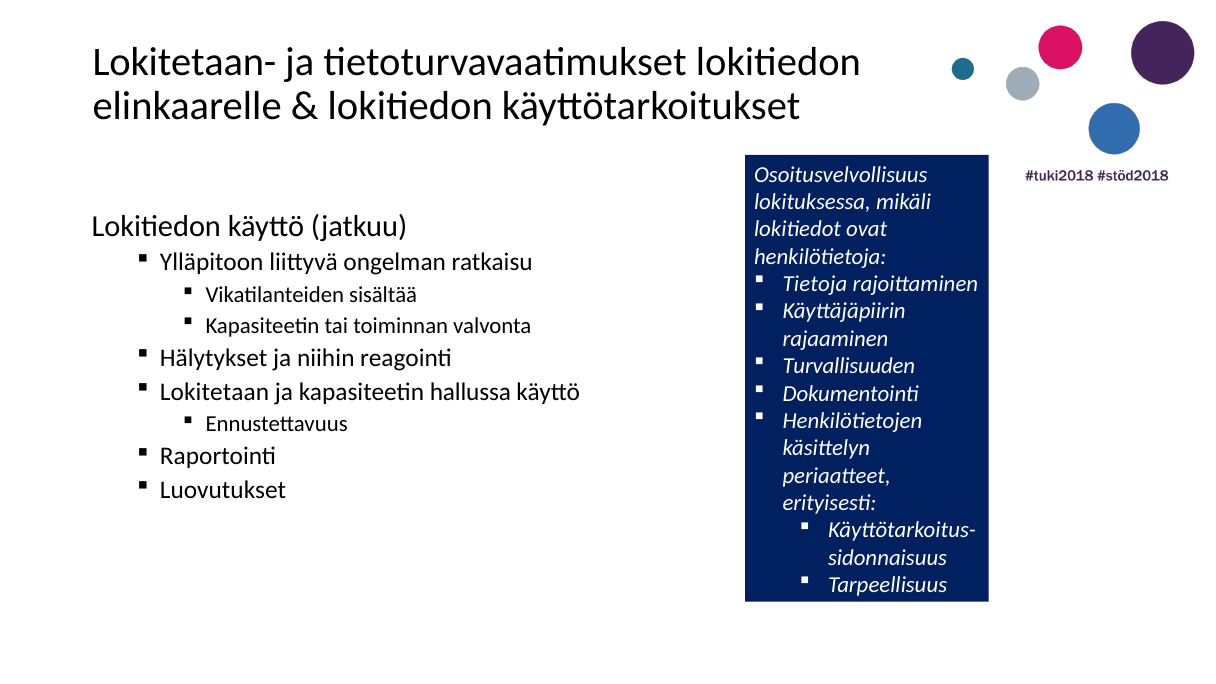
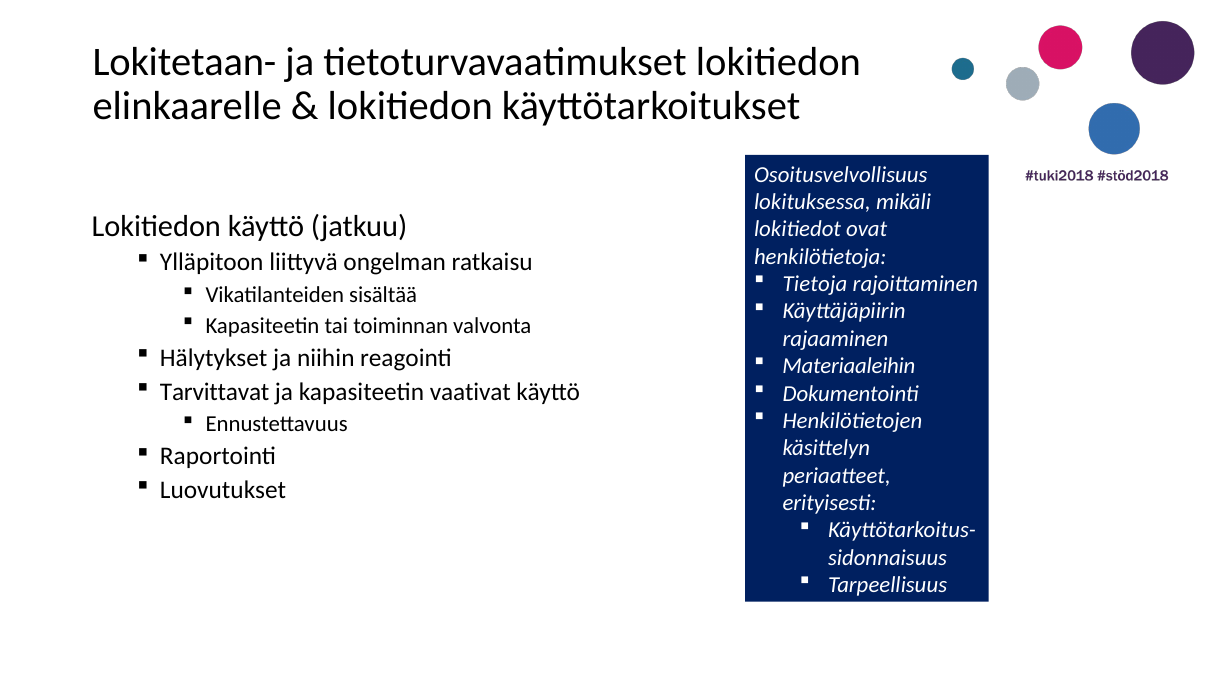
Turvallisuuden: Turvallisuuden -> Materiaaleihin (849, 366)
Lokitetaan: Lokitetaan -> Tarvittavat (215, 392)
hallussa: hallussa -> vaativat (470, 392)
